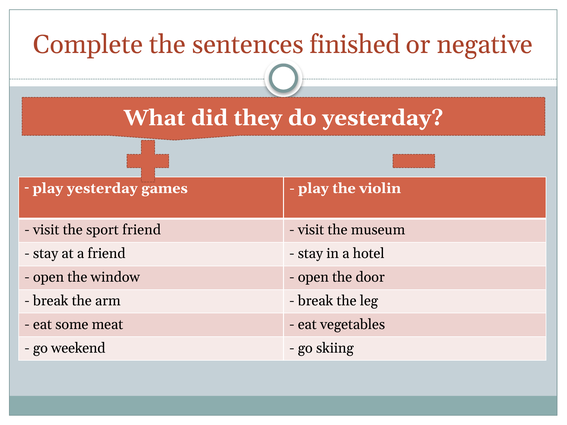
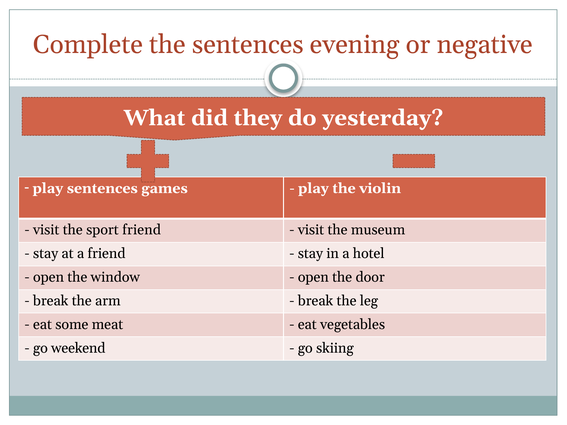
finished: finished -> evening (355, 45)
play yesterday: yesterday -> sentences (102, 188)
